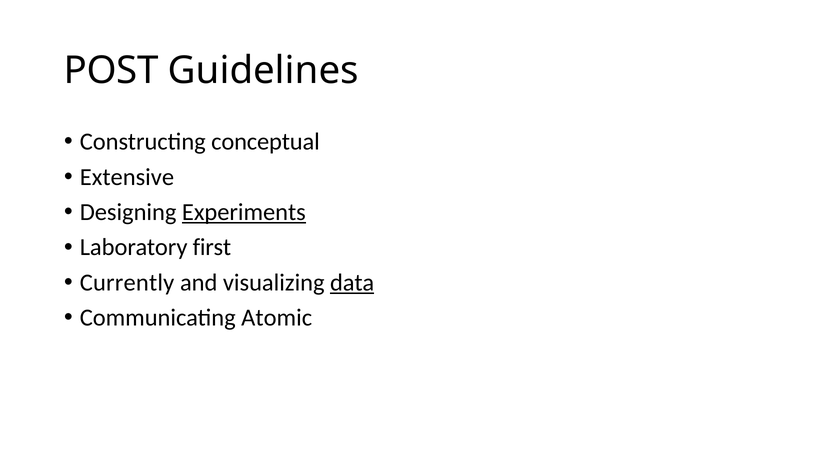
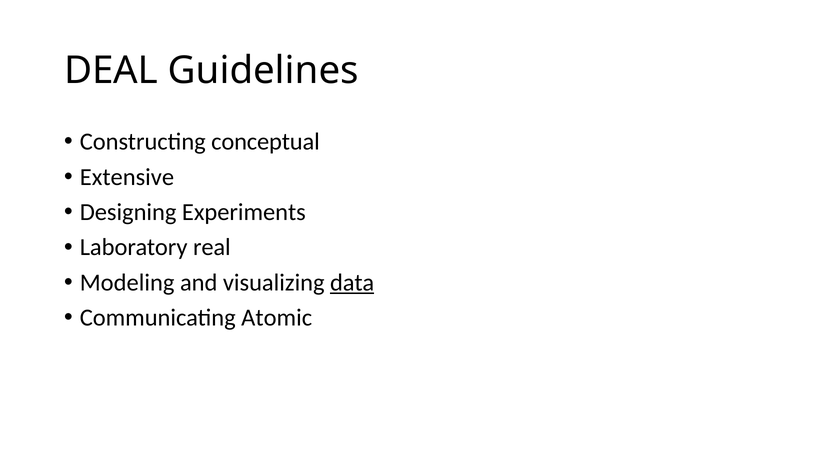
POST: POST -> DEAL (111, 71)
Experiments underline: present -> none (244, 212)
first: first -> real (212, 248)
Currently: Currently -> Modeling (127, 283)
